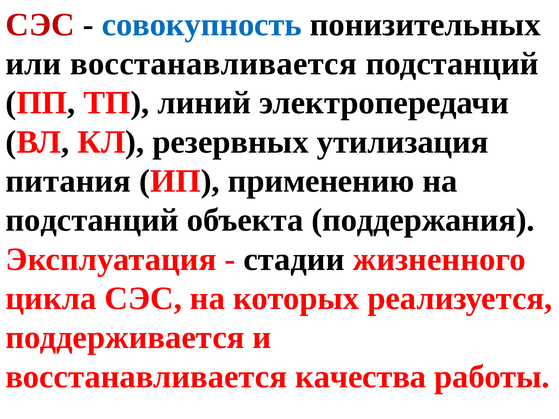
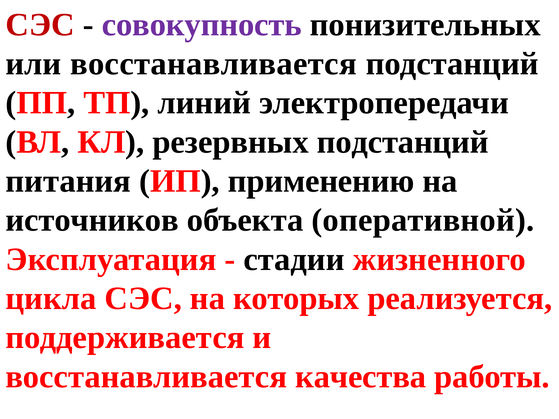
совокупность colour: blue -> purple (202, 25)
резервных утилизация: утилизация -> подстанций (403, 142)
подстанций: подстанций -> источников (92, 220)
поддержания: поддержания -> оперативной (423, 220)
